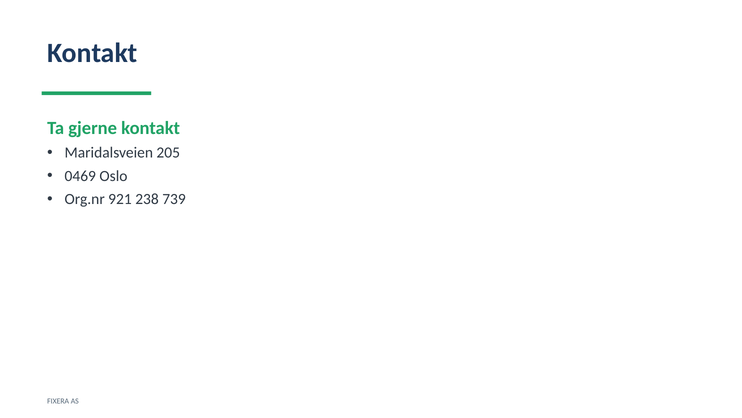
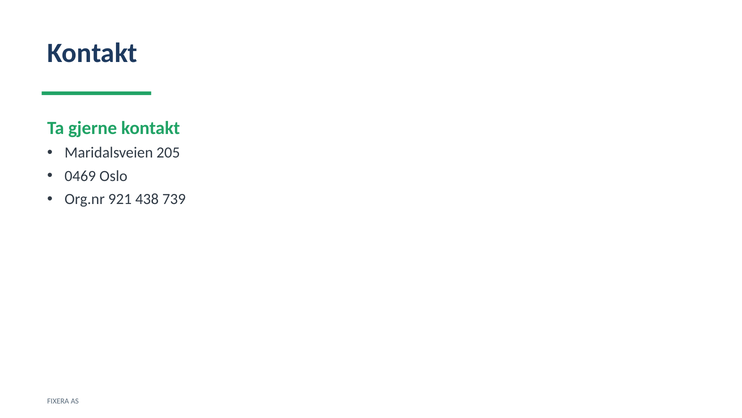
238: 238 -> 438 (147, 199)
